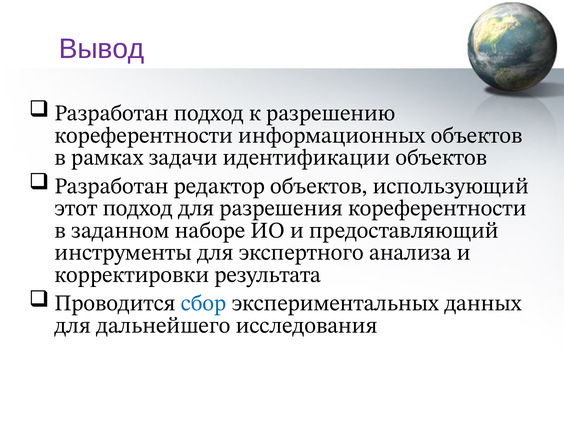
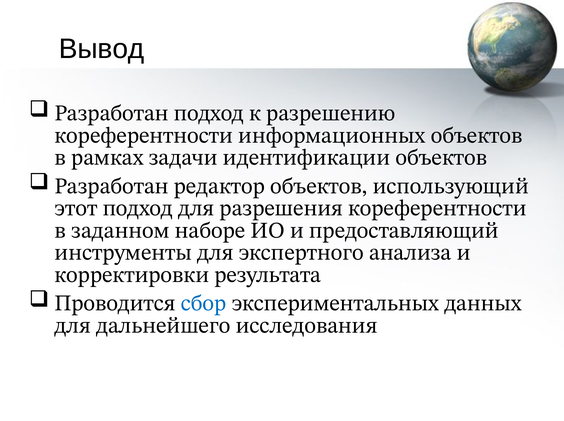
Вывод colour: purple -> black (102, 49)
